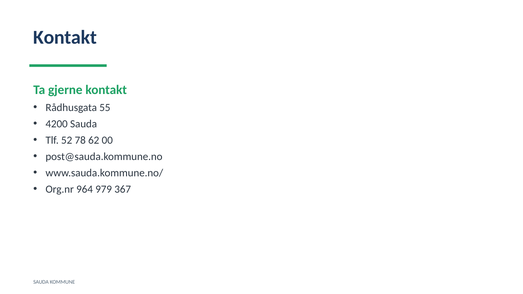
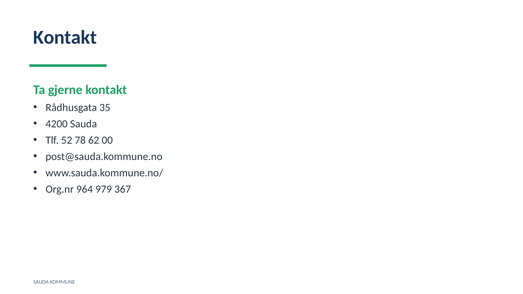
55: 55 -> 35 (105, 108)
